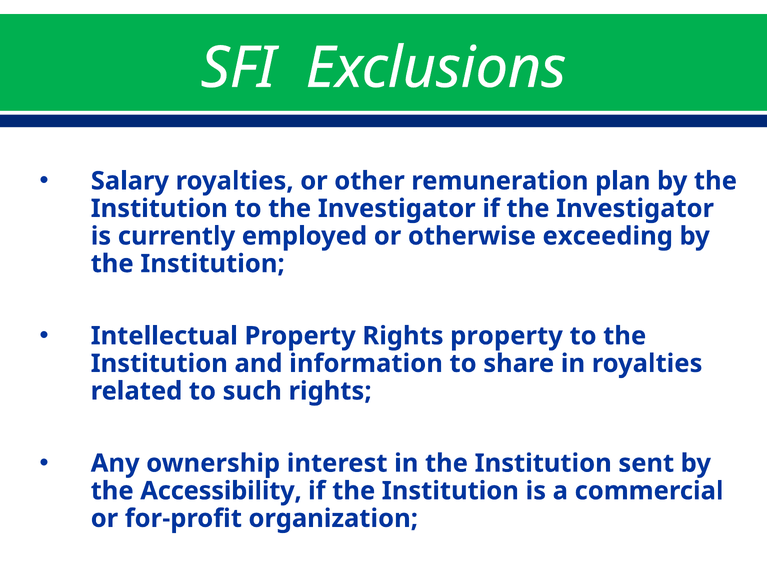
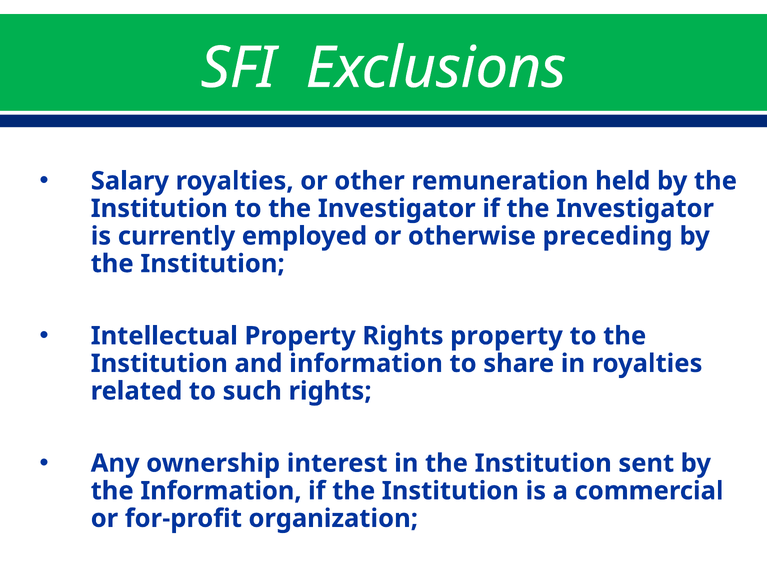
plan: plan -> held (623, 181)
exceeding: exceeding -> preceding (608, 236)
the Accessibility: Accessibility -> Information (221, 491)
